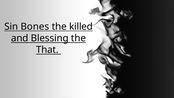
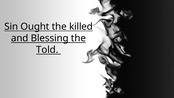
Bones: Bones -> Ought (35, 27)
That: That -> Told (47, 50)
